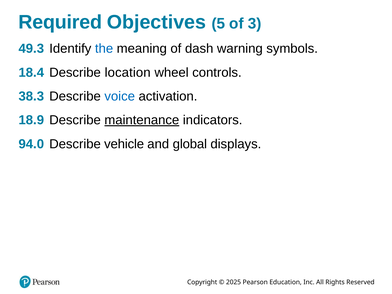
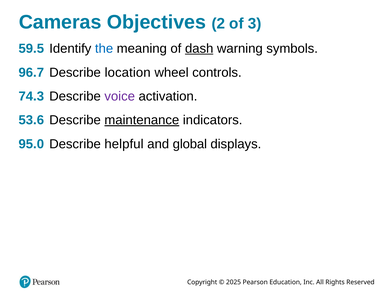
Required: Required -> Cameras (60, 22)
5: 5 -> 2 (218, 24)
49.3: 49.3 -> 59.5 (31, 49)
dash underline: none -> present (199, 49)
18.4: 18.4 -> 96.7 (31, 72)
38.3: 38.3 -> 74.3 (31, 96)
voice colour: blue -> purple (120, 96)
18.9: 18.9 -> 53.6 (31, 120)
94.0: 94.0 -> 95.0 (31, 144)
vehicle: vehicle -> helpful (124, 144)
